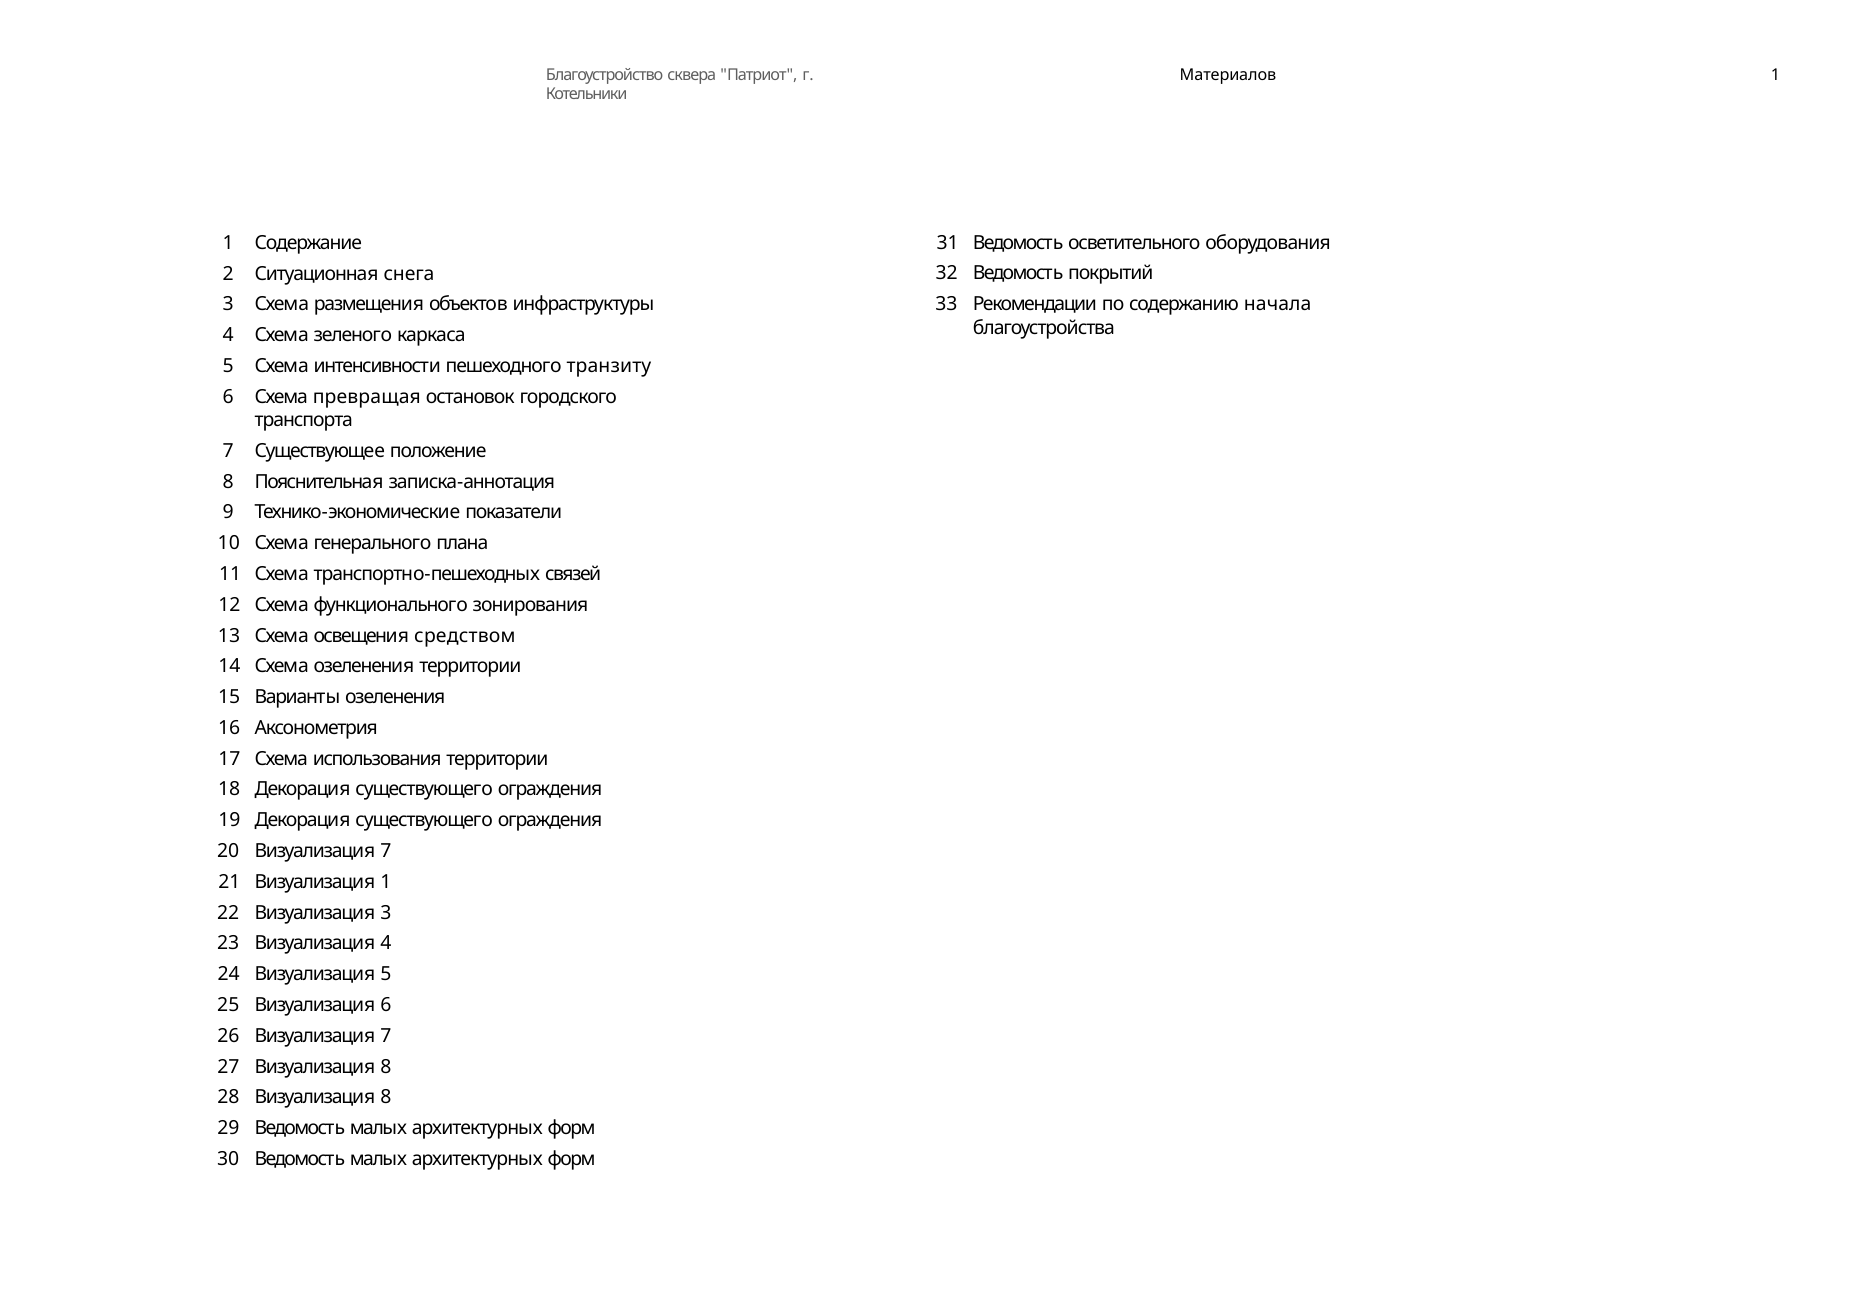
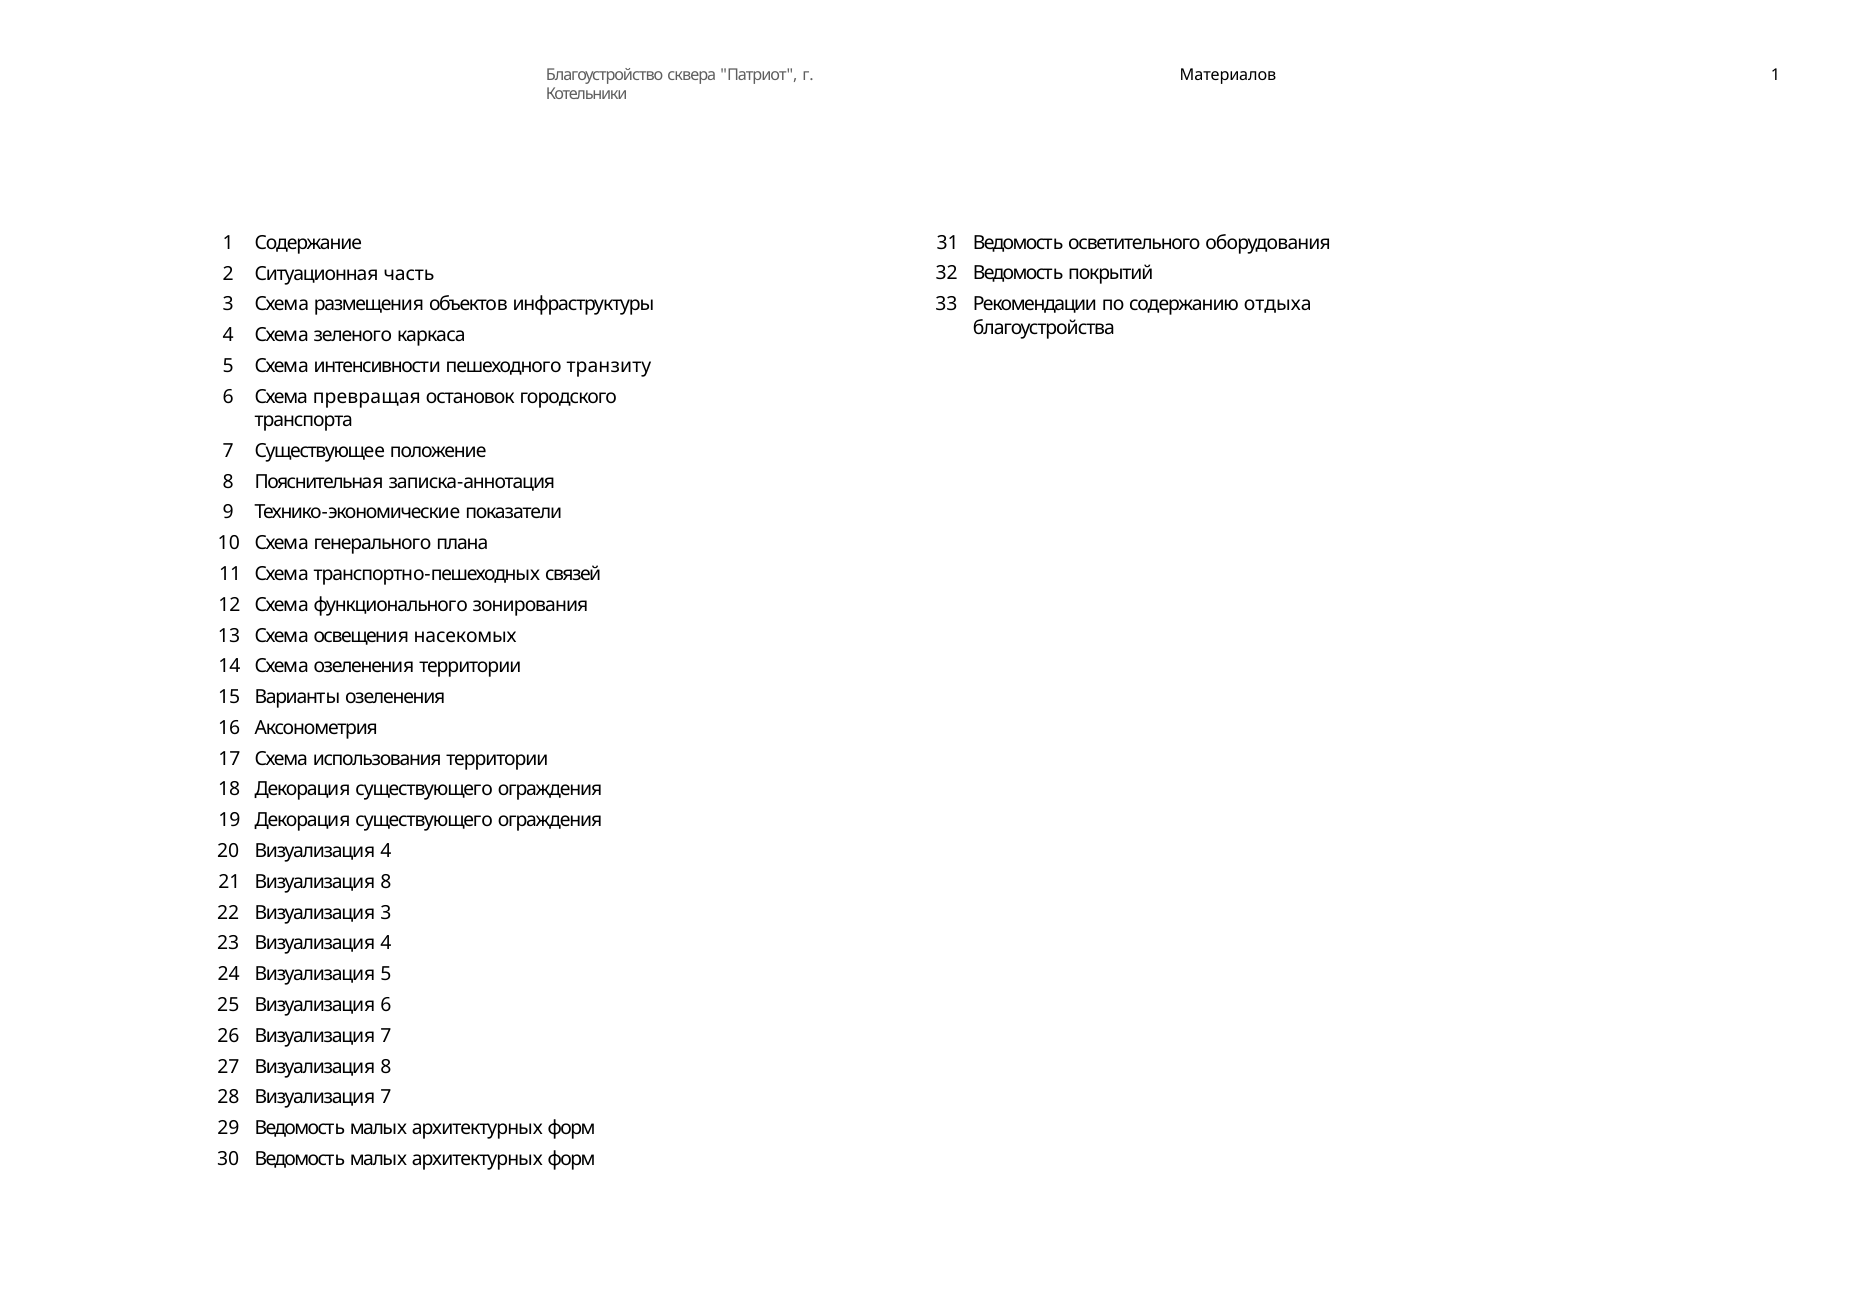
снега: снега -> часть (409, 274)
начала: начала -> отдыха (1278, 304)
средством: средством -> насекомых (465, 636)
7: 7 -> 4 (386, 851)
1: 1 -> 8 (386, 882)
8: 8 -> 7 (386, 1098)
